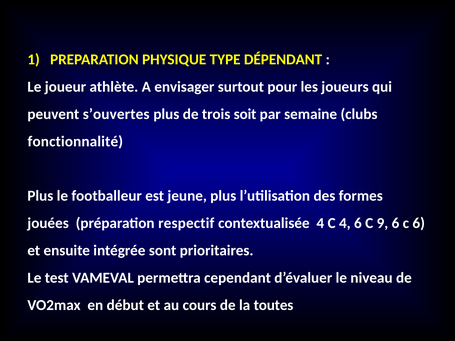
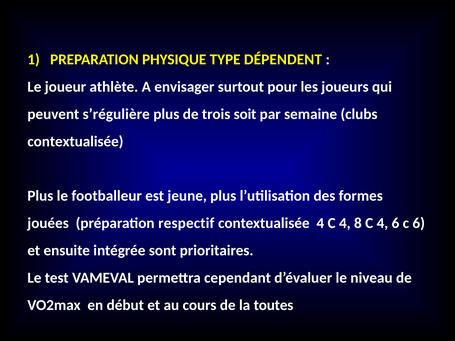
DÉPENDANT: DÉPENDANT -> DÉPENDENT (283, 60)
s’ouvertes: s’ouvertes -> s’régulière (116, 114)
fonctionnalité: fonctionnalité -> contextualisée (75, 141)
4 6: 6 -> 8 (358, 223)
9: 9 -> 4 (382, 223)
